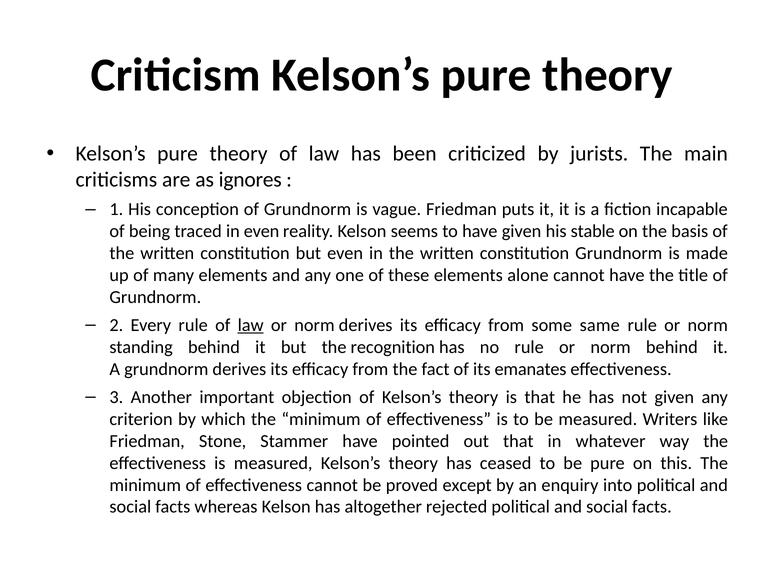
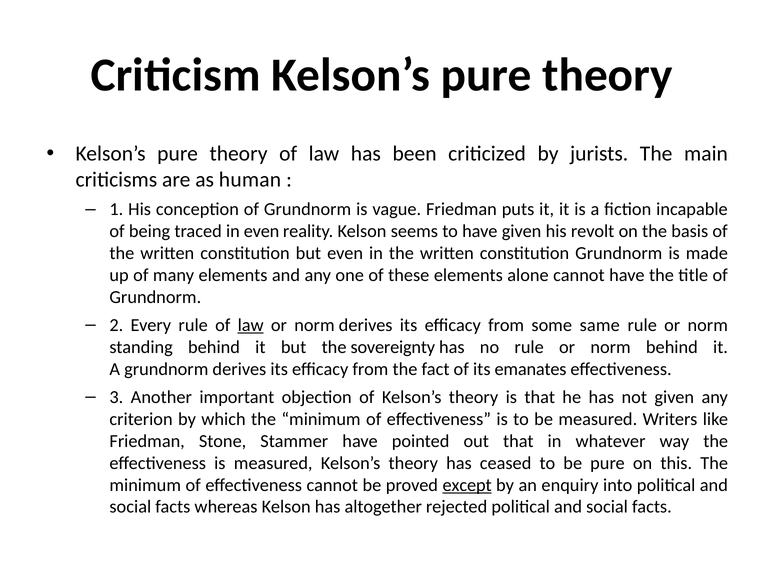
ignores: ignores -> human (250, 180)
stable: stable -> revolt (593, 231)
recognition: recognition -> sovereignty (393, 347)
except underline: none -> present (467, 485)
